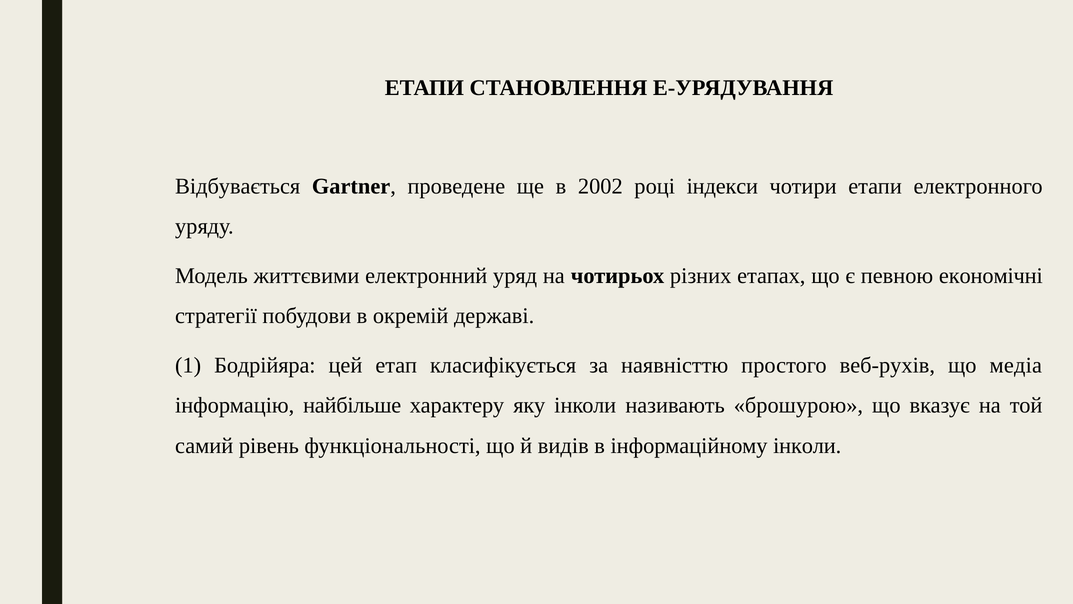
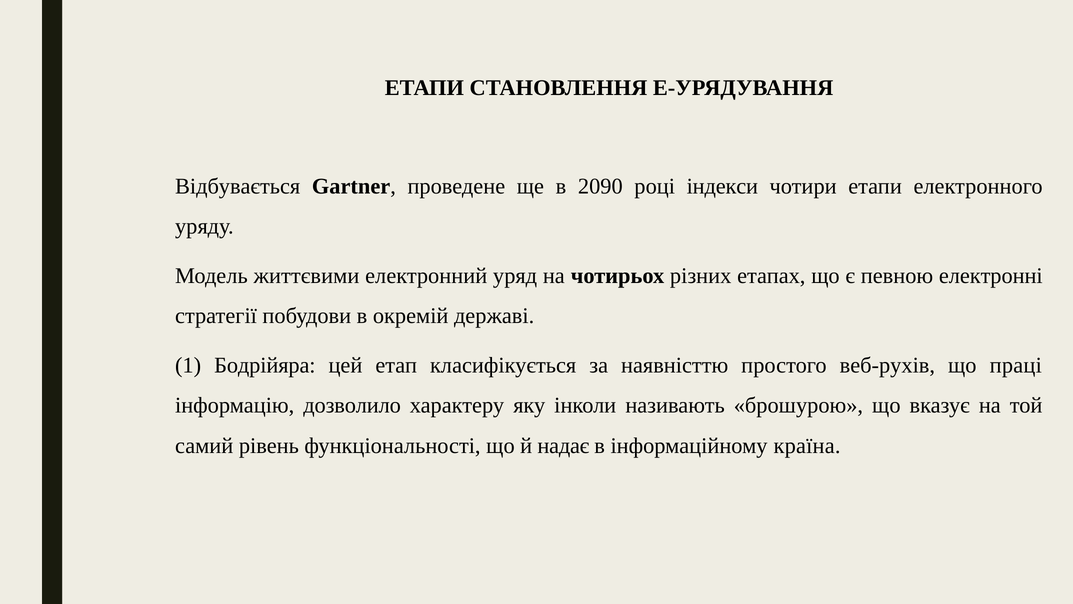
2002: 2002 -> 2090 (600, 186)
економічні: економічні -> електронні (991, 275)
медіа: медіа -> праці (1016, 365)
найбільше: найбільше -> дозволило (352, 405)
видів: видів -> надає (563, 445)
інформаційному інколи: інколи -> країна (807, 445)
